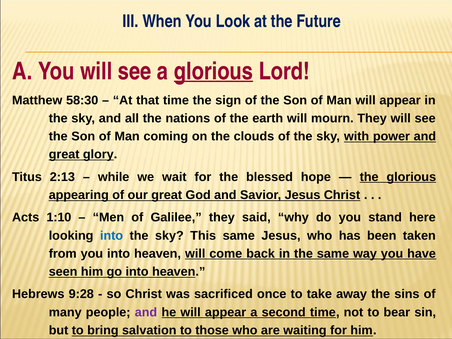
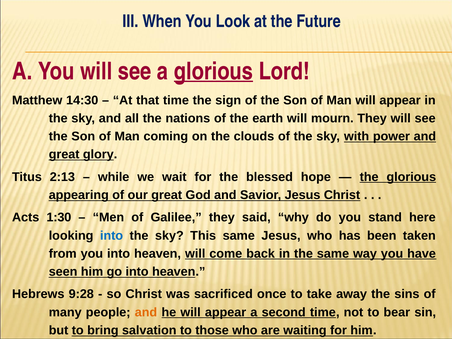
58:30: 58:30 -> 14:30 (82, 100)
1:10: 1:10 -> 1:30 (59, 217)
and colour: purple -> orange (146, 312)
